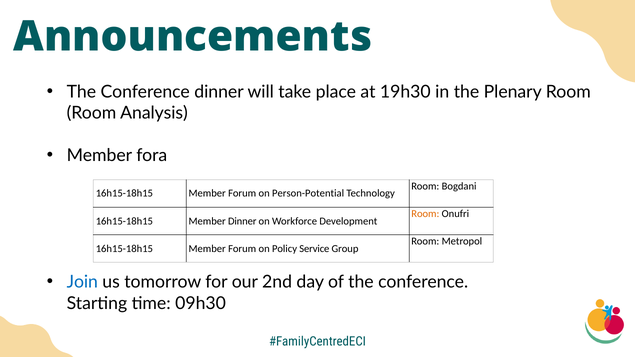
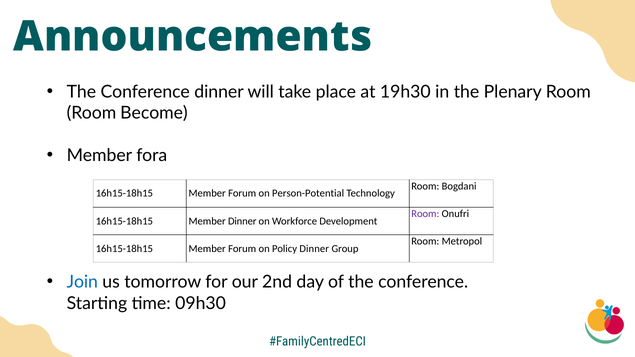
Analysis: Analysis -> Become (154, 113)
Room colour: orange -> purple (425, 214)
Policy Service: Service -> Dinner (314, 249)
